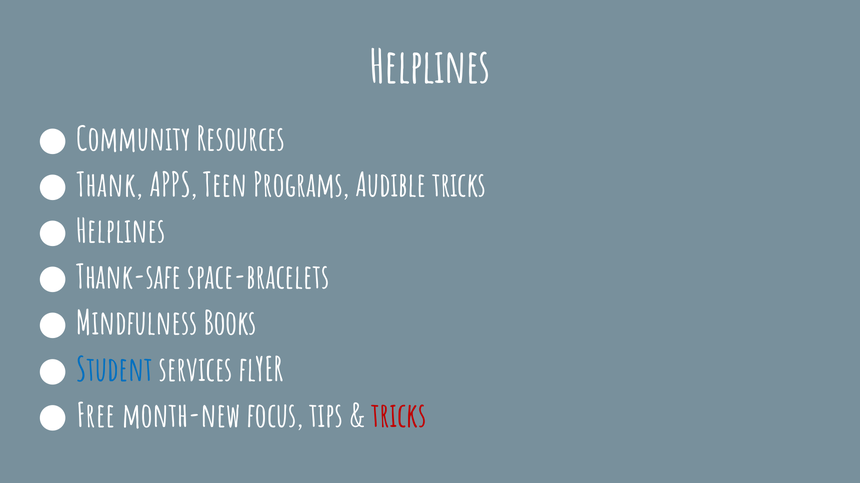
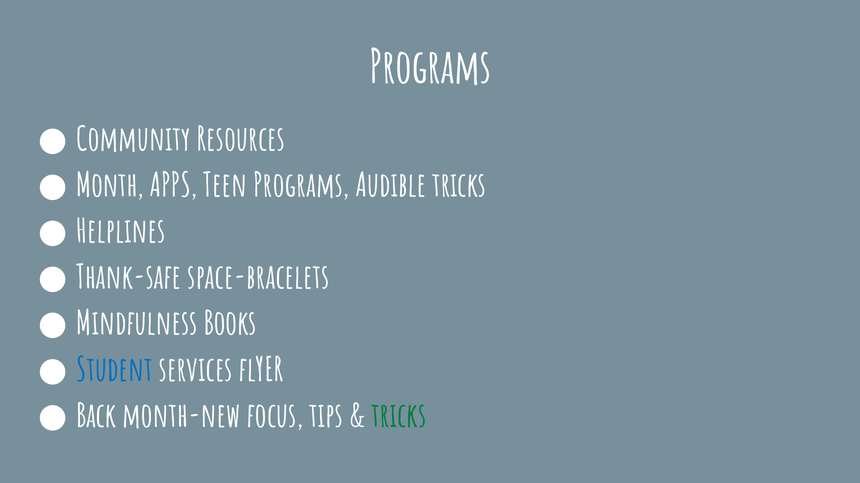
Helplines: Helplines -> Programs (430, 68)
Thank: Thank -> Month (110, 186)
Free: Free -> Back (96, 417)
tricks colour: red -> green (399, 417)
